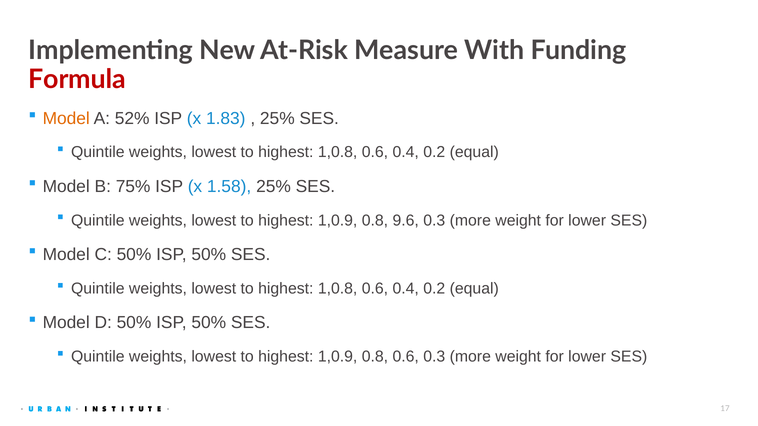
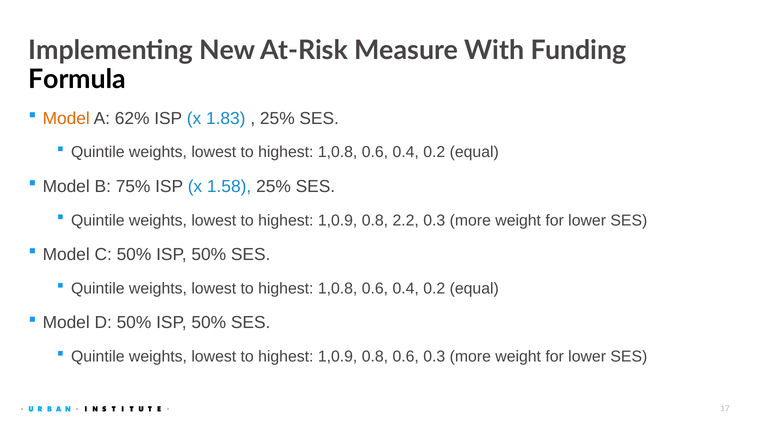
Formula colour: red -> black (77, 79)
52%: 52% -> 62% (132, 118)
9.6: 9.6 -> 2.2 (406, 221)
